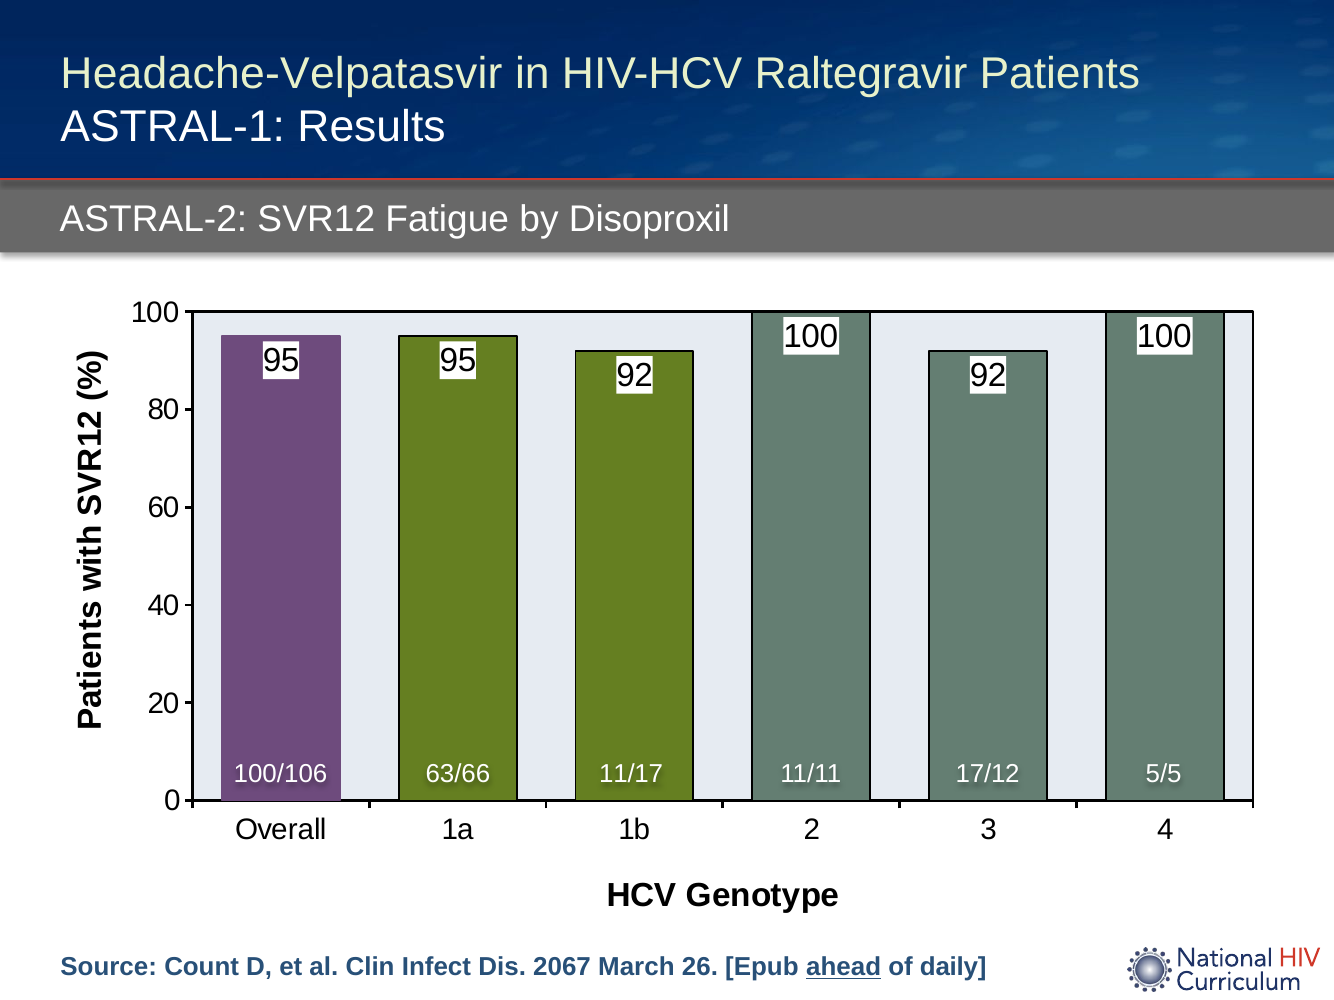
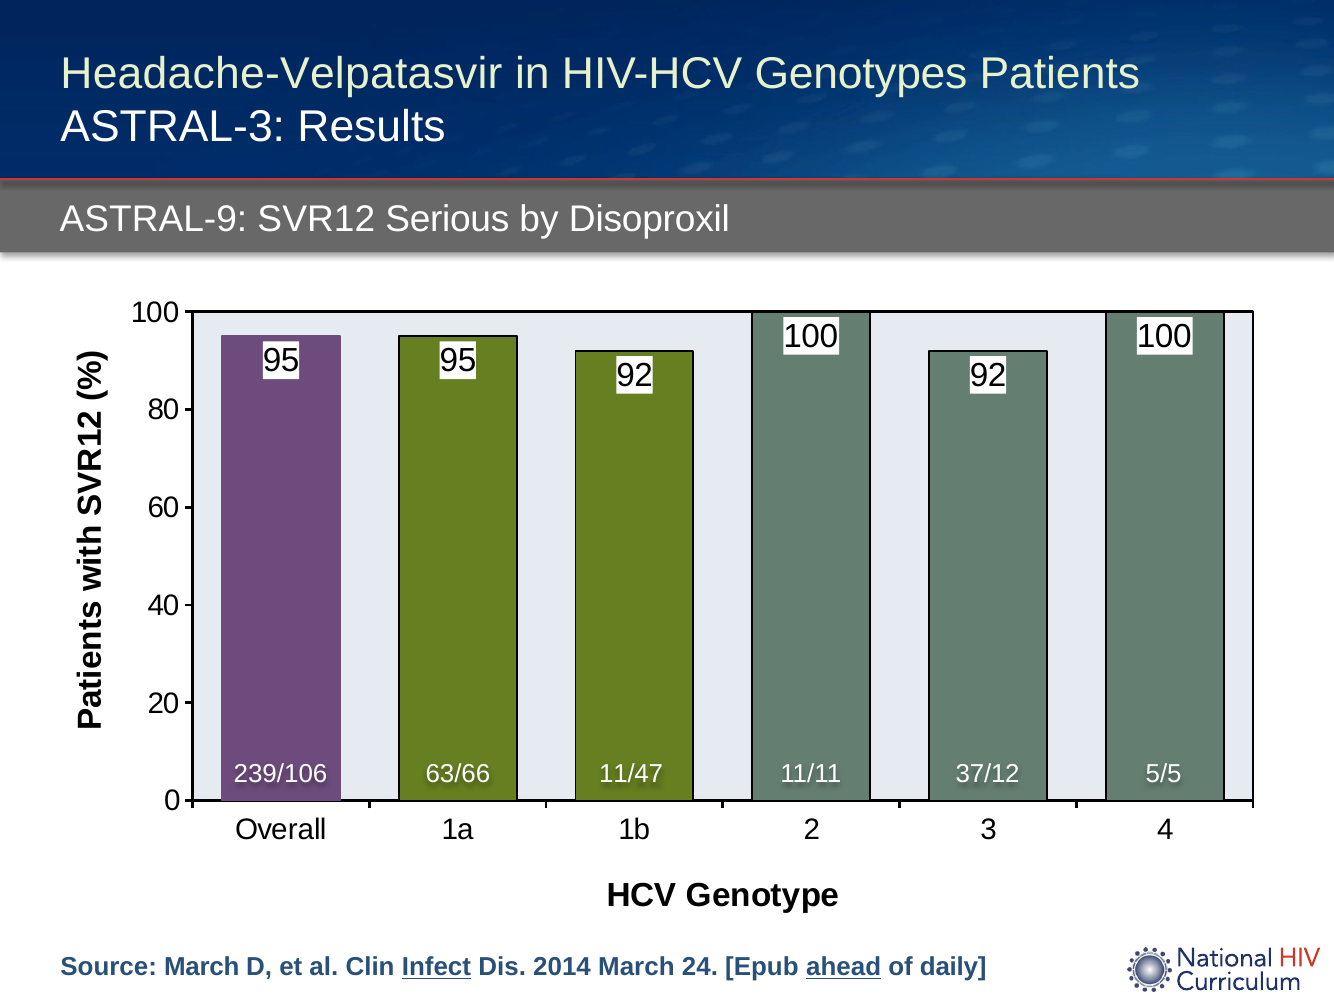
Raltegravir: Raltegravir -> Genotypes (861, 73)
ASTRAL-1: ASTRAL-1 -> ASTRAL-3 (173, 127)
ASTRAL-2: ASTRAL-2 -> ASTRAL-9 (153, 219)
Fatigue: Fatigue -> Serious (447, 219)
100/106: 100/106 -> 239/106 (281, 774)
11/17: 11/17 -> 11/47 (631, 774)
17/12: 17/12 -> 37/12 (988, 774)
Source Count: Count -> March (202, 968)
Infect underline: none -> present (436, 968)
2067: 2067 -> 2014 (562, 968)
26: 26 -> 24 (700, 968)
